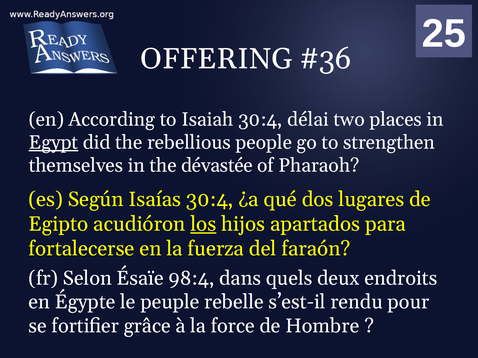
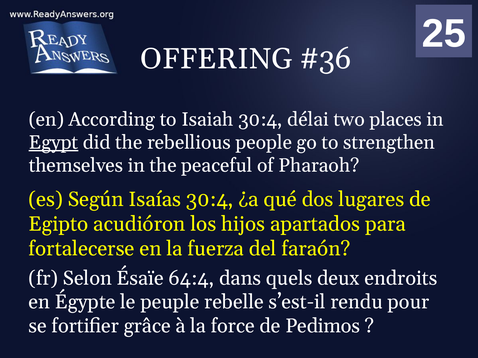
dévastée: dévastée -> peaceful (217, 166)
los underline: present -> none (203, 224)
98:4: 98:4 -> 64:4 (191, 279)
Hombre: Hombre -> Pedimos (323, 326)
